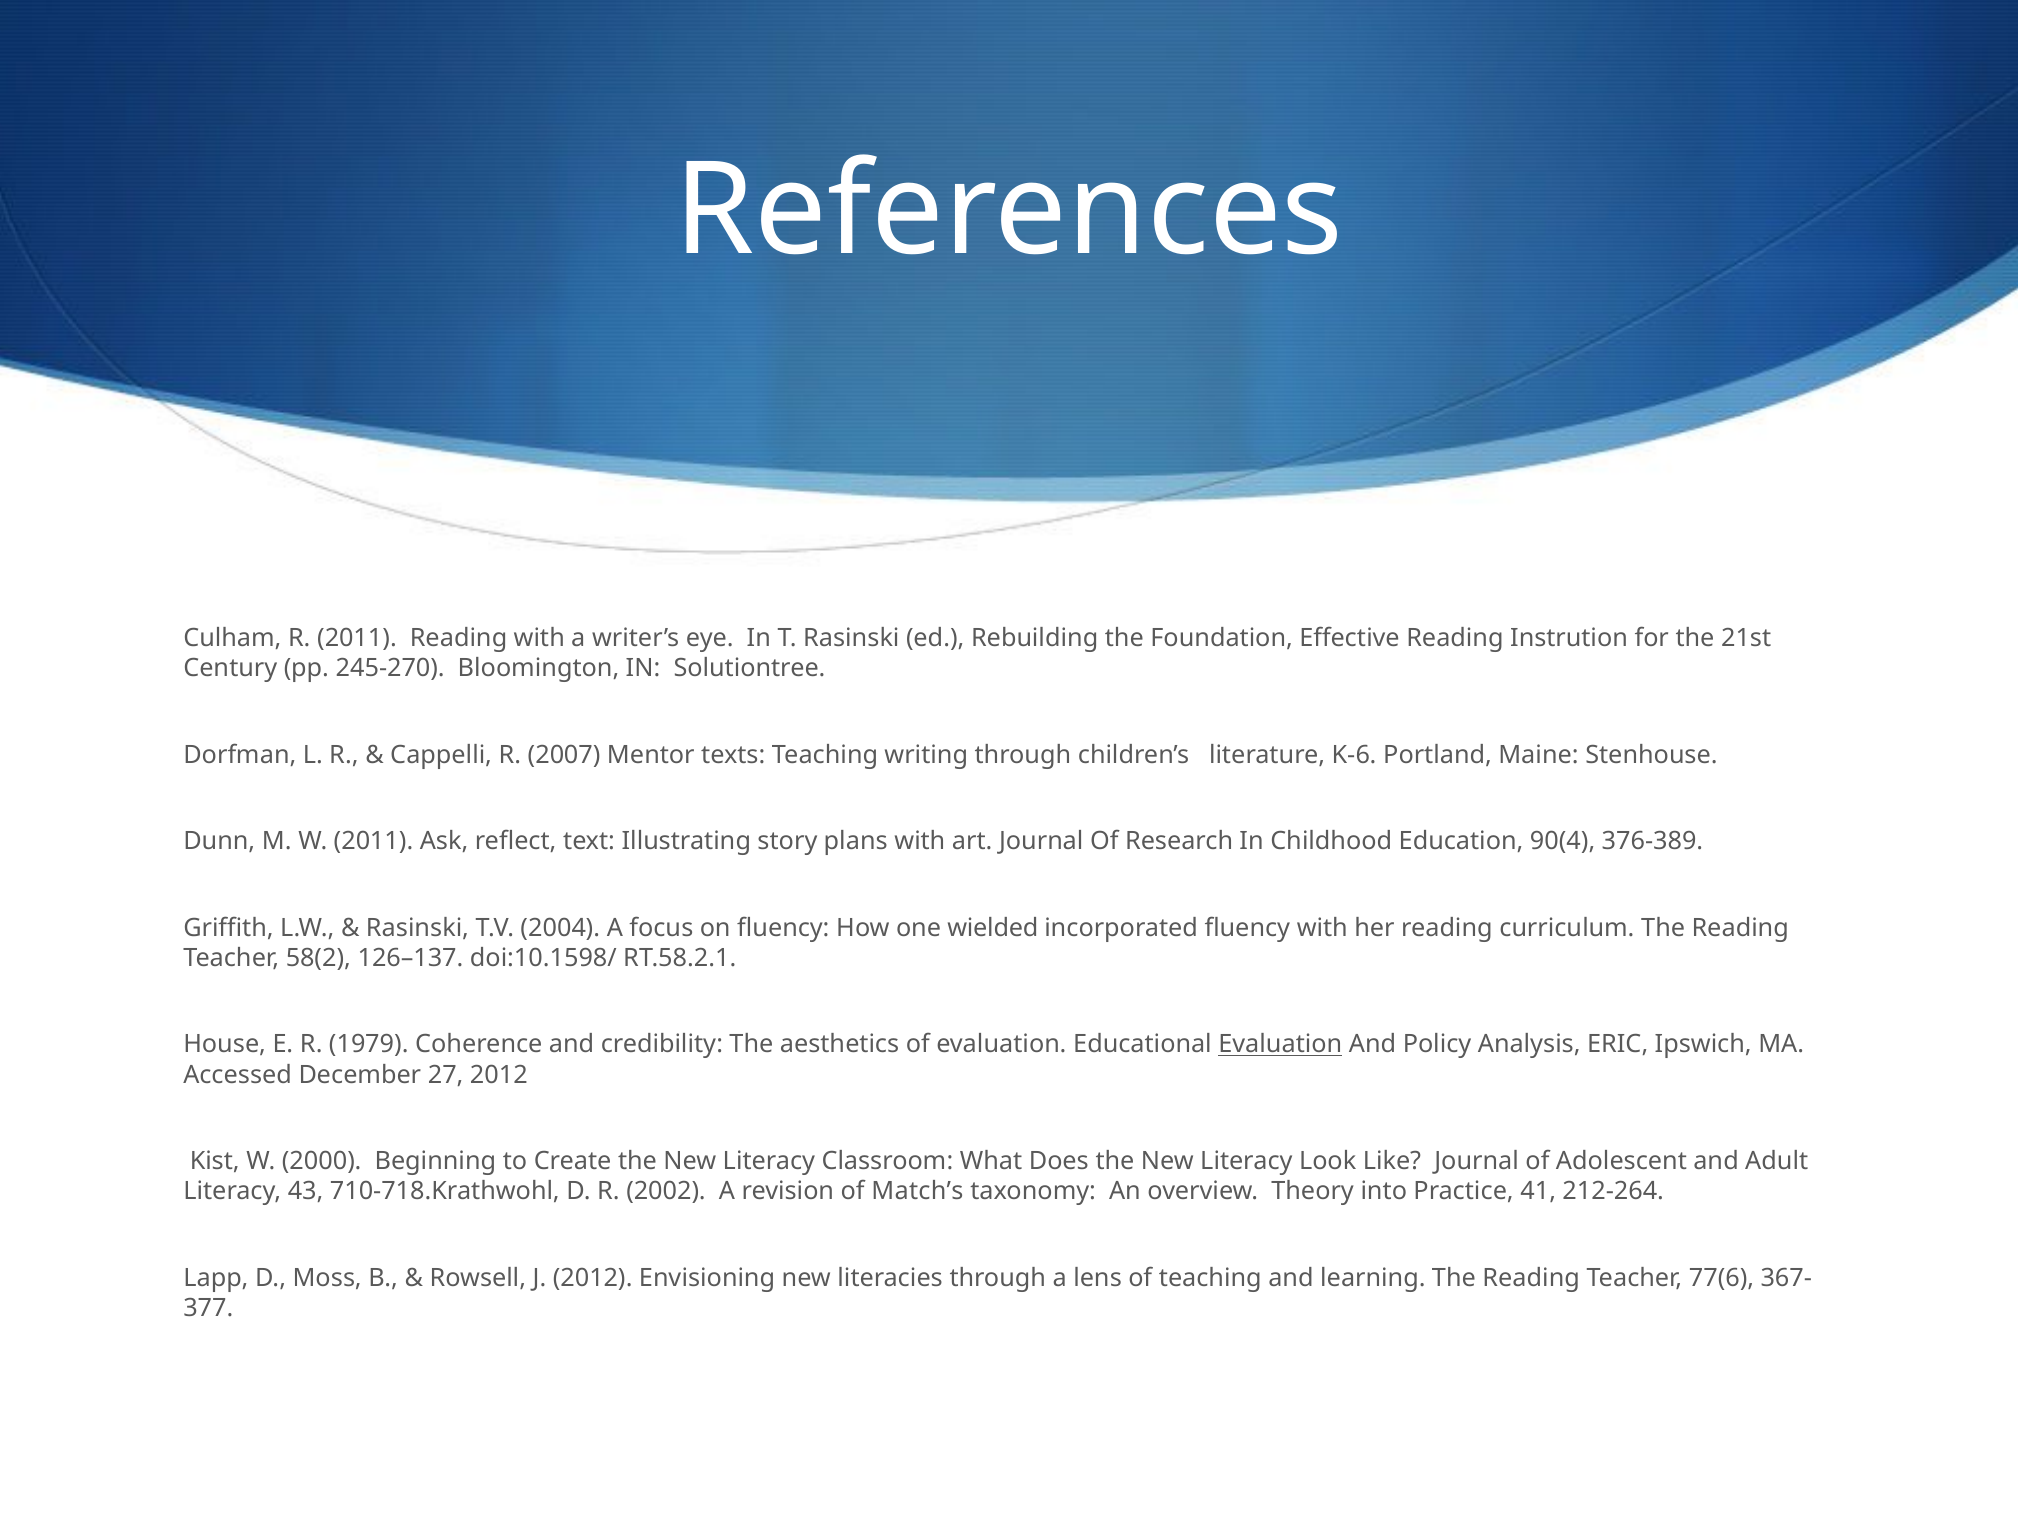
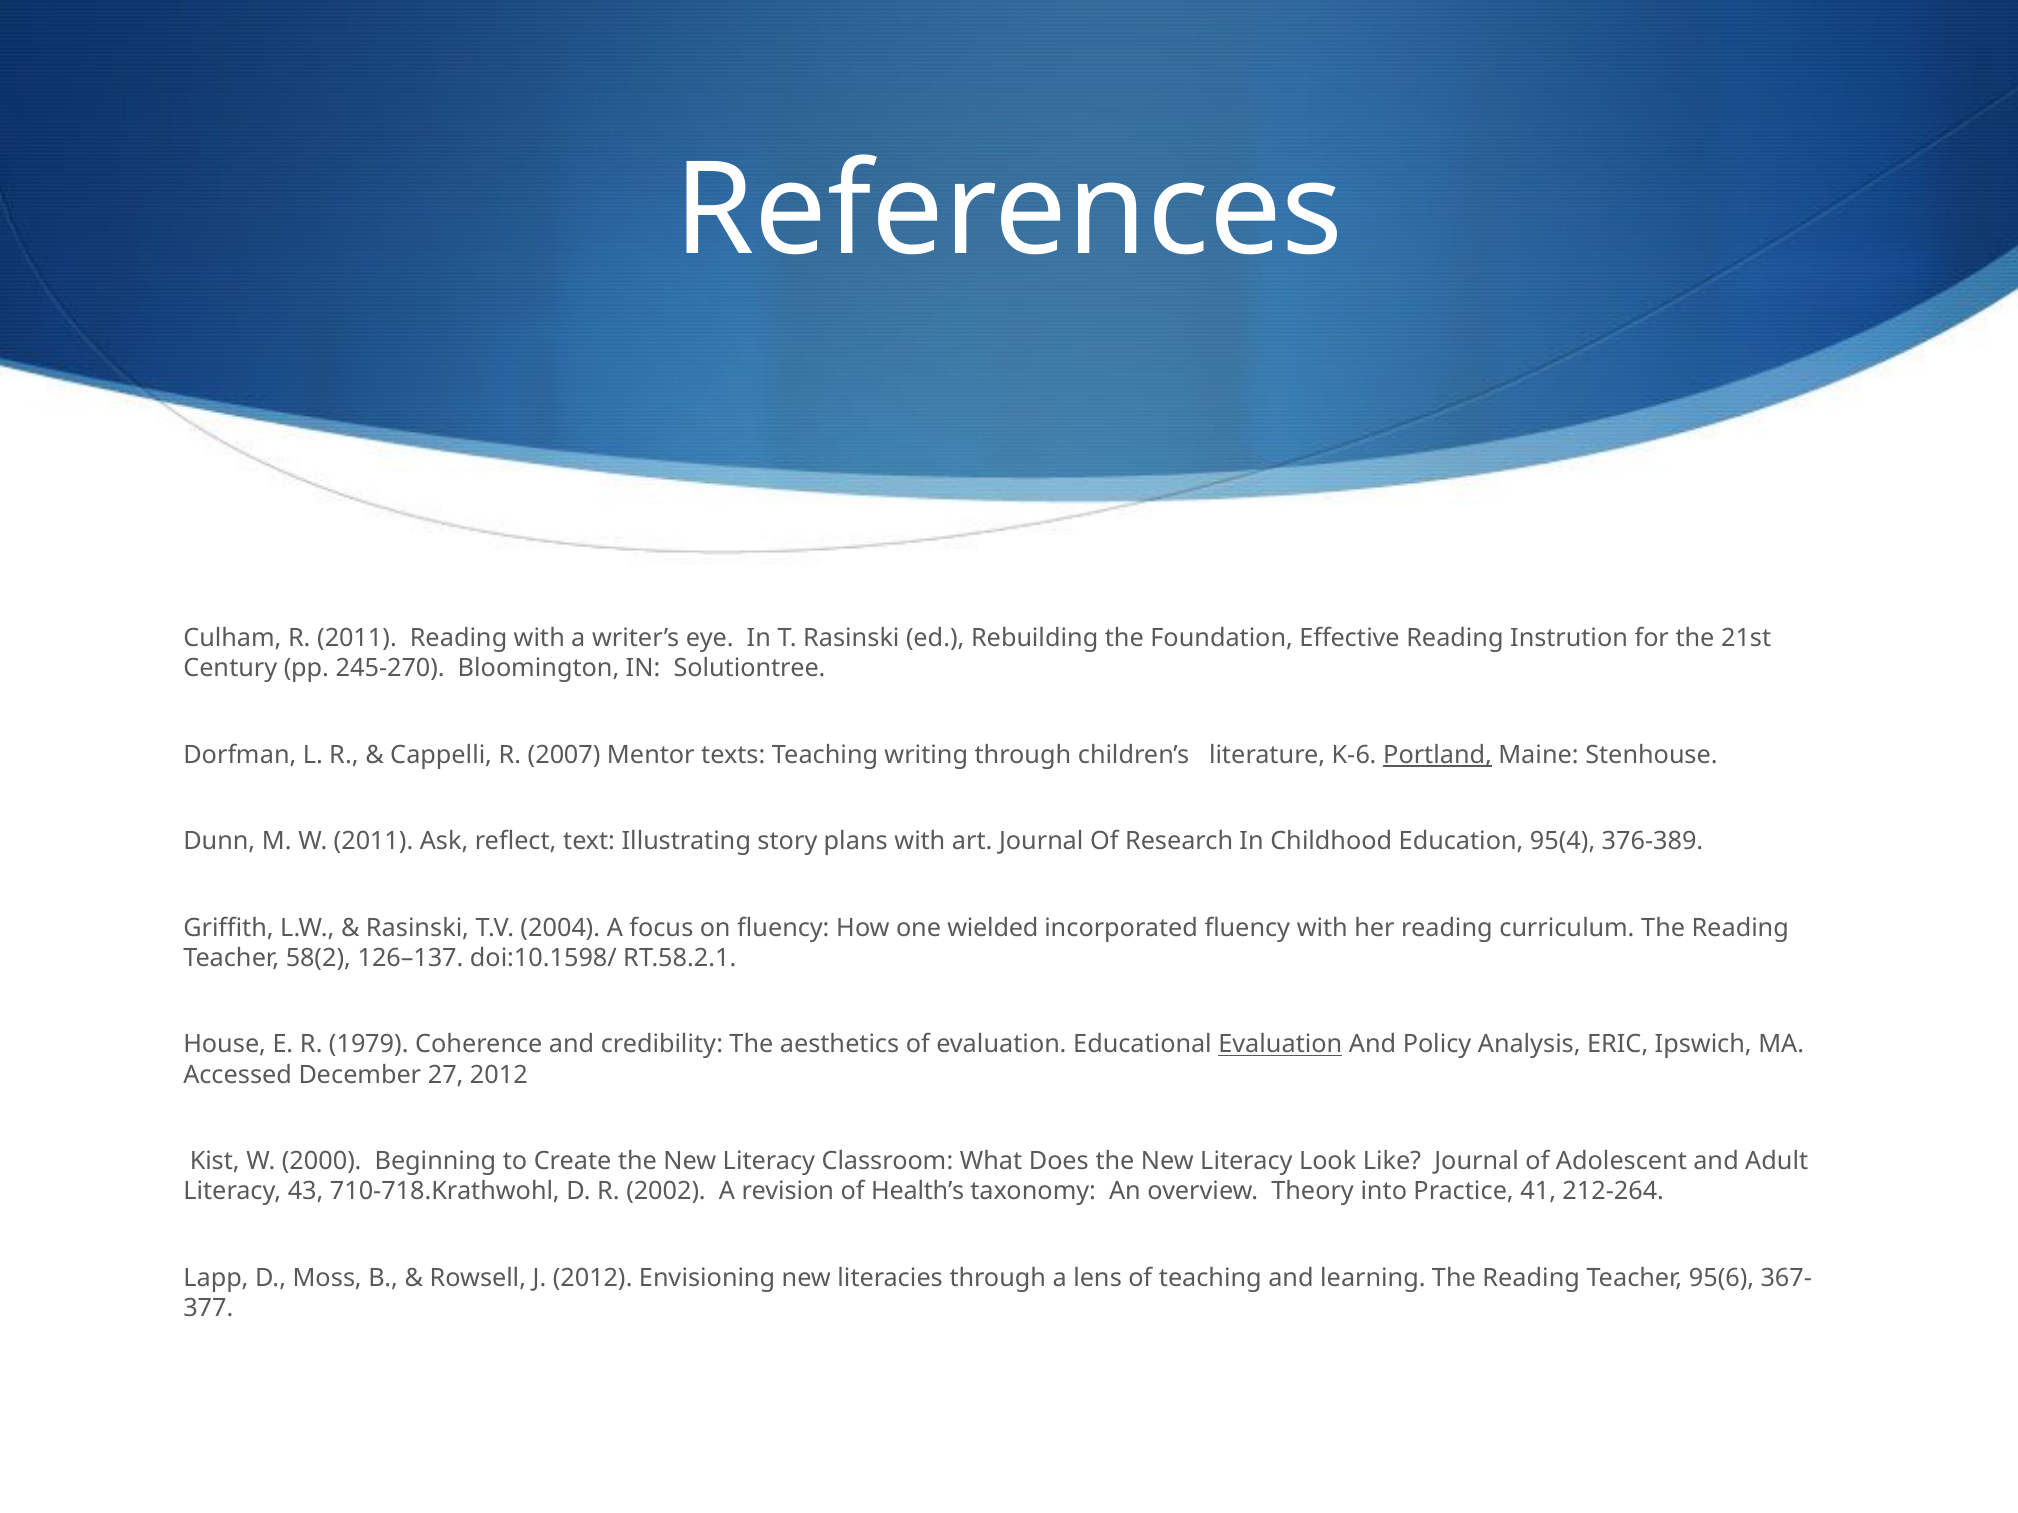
Portland underline: none -> present (1438, 755)
90(4: 90(4 -> 95(4 (1563, 842)
Match’s: Match’s -> Health’s (918, 1192)
77(6: 77(6 -> 95(6 (1722, 1278)
